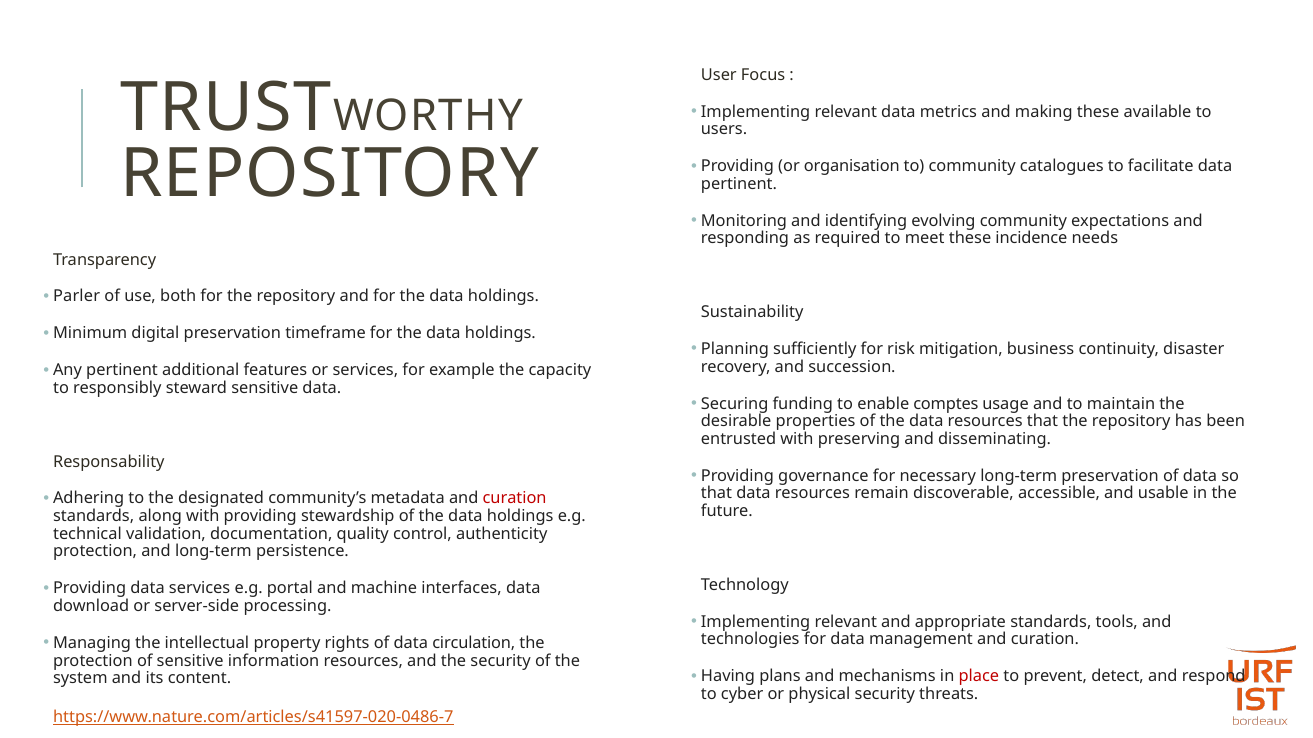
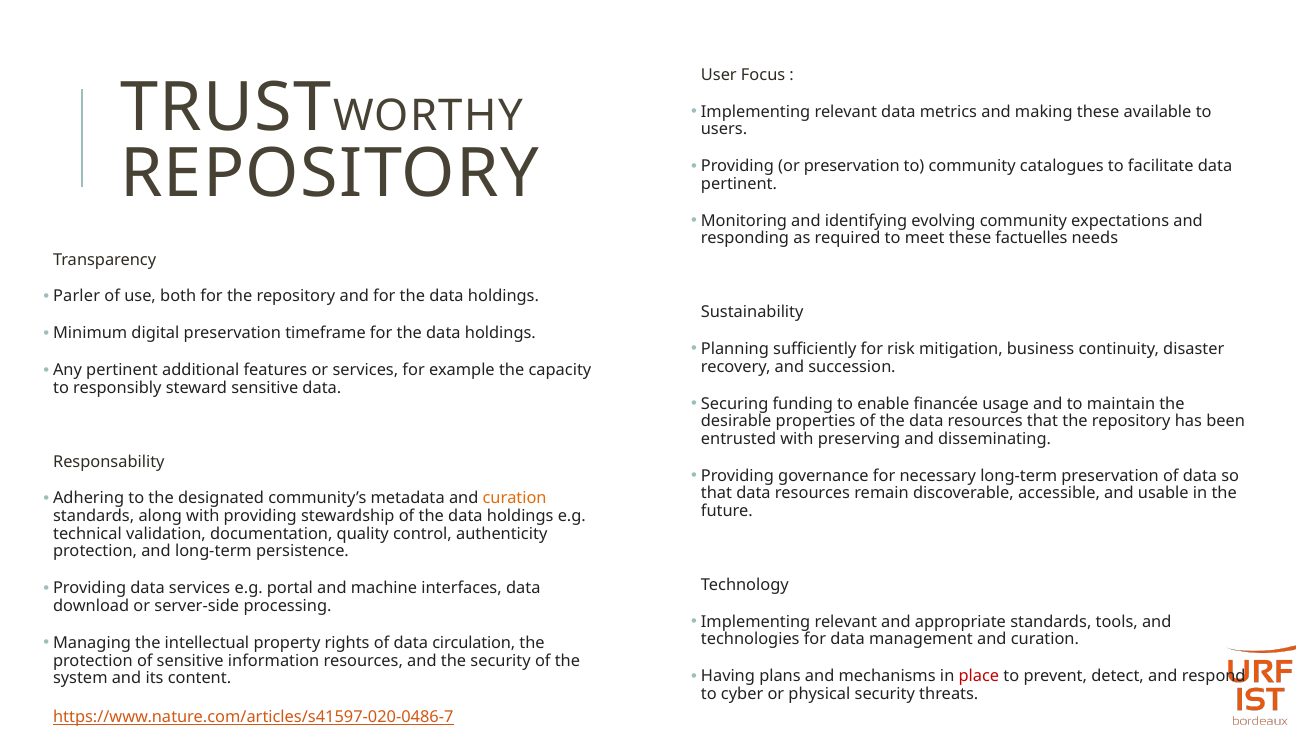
or organisation: organisation -> preservation (852, 166)
incidence: incidence -> factuelles (1031, 239)
comptes: comptes -> financée (946, 404)
curation colour: red -> orange (515, 499)
